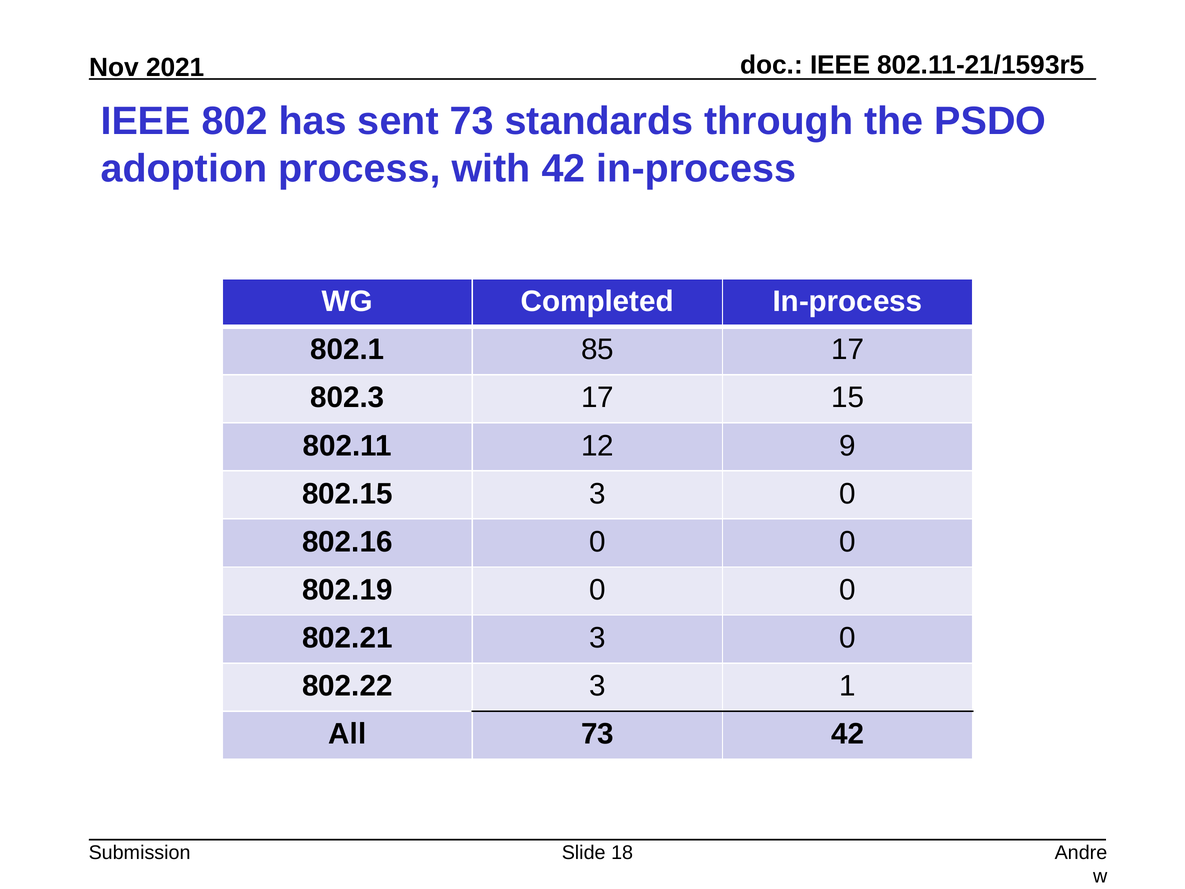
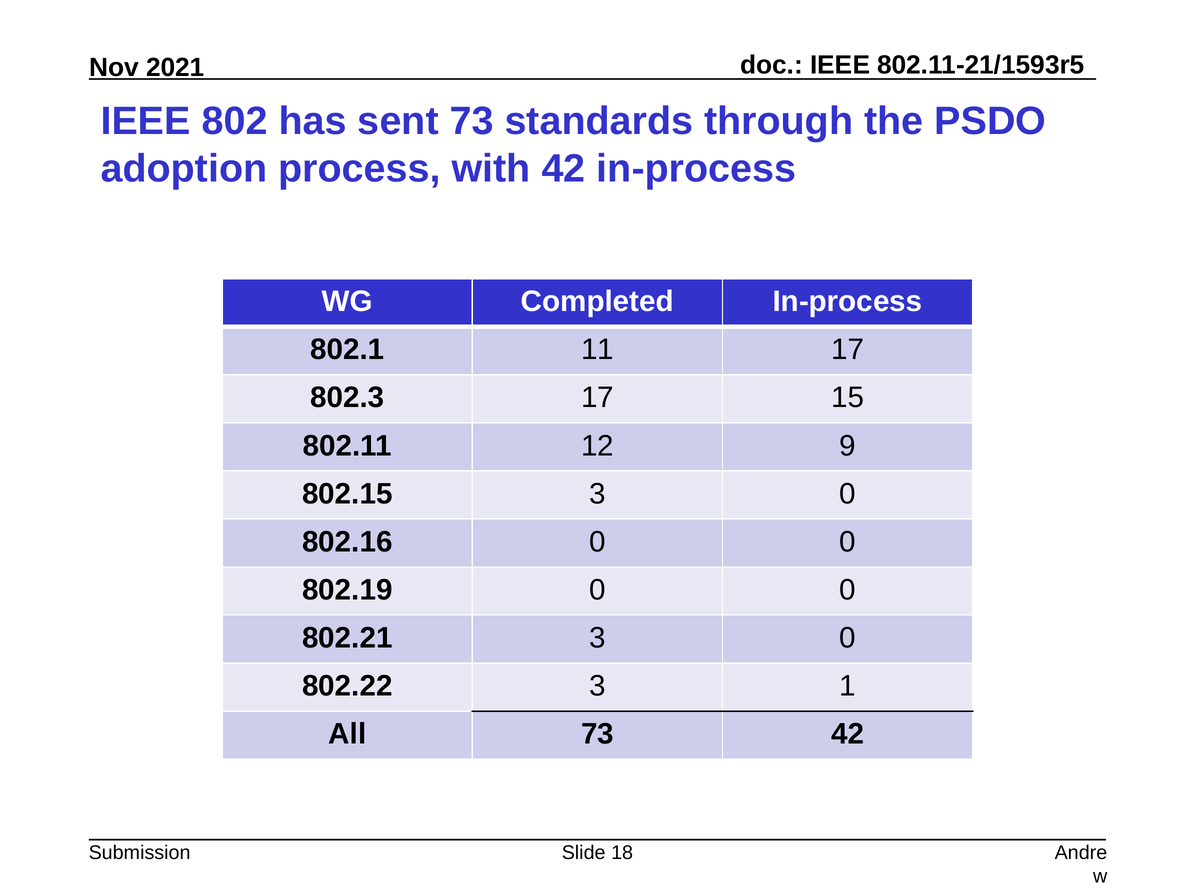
85: 85 -> 11 (598, 350)
